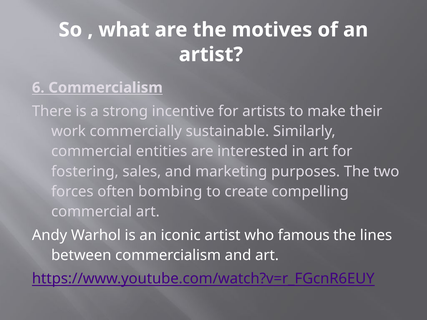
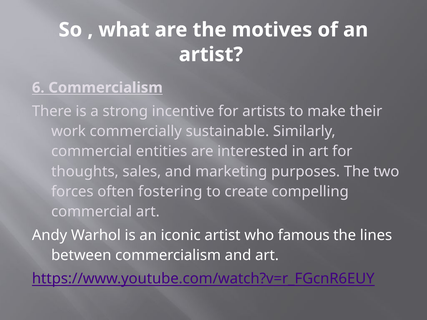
fostering: fostering -> thoughts (85, 172)
bombing: bombing -> fostering (170, 192)
